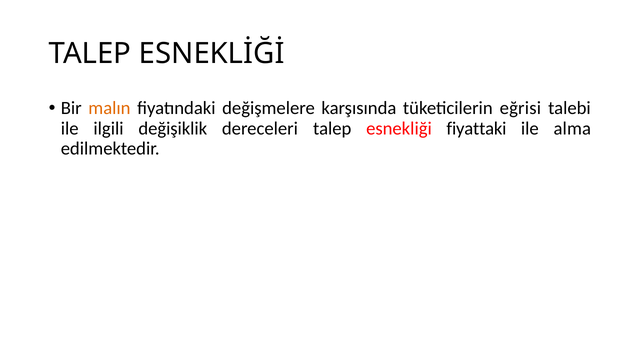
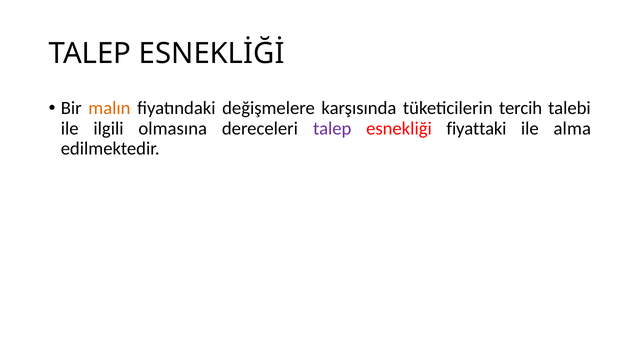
eğrisi: eğrisi -> tercih (521, 108)
değişiklik: değişiklik -> olmasına (173, 128)
talep colour: black -> purple (332, 128)
